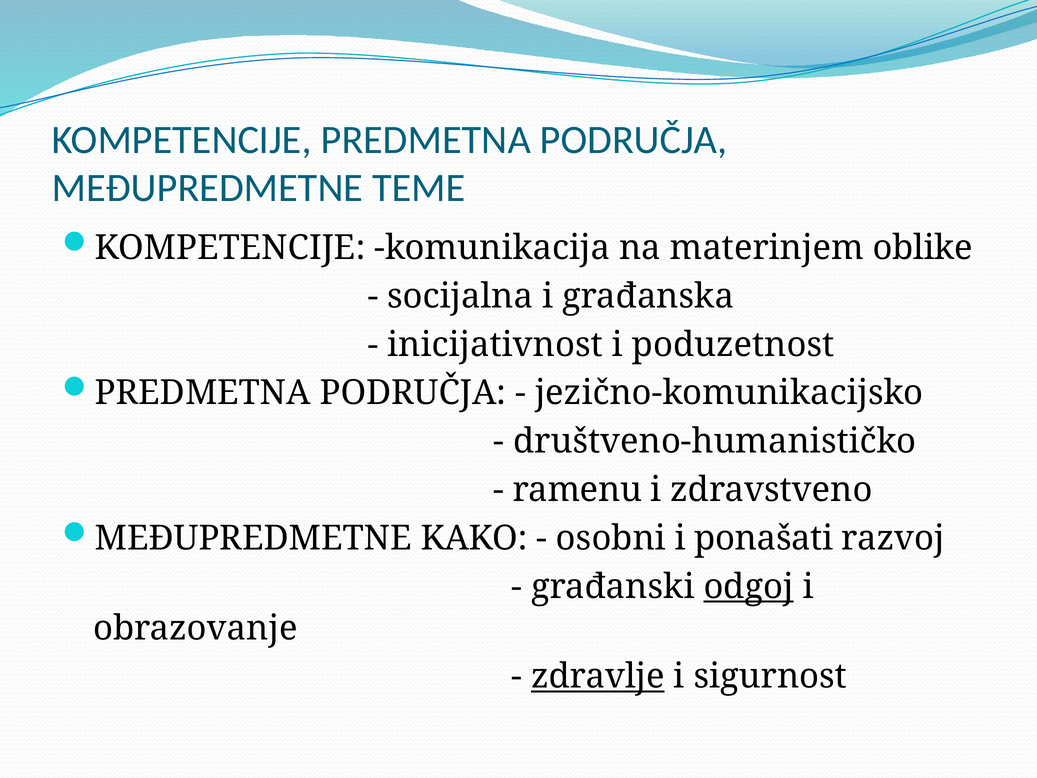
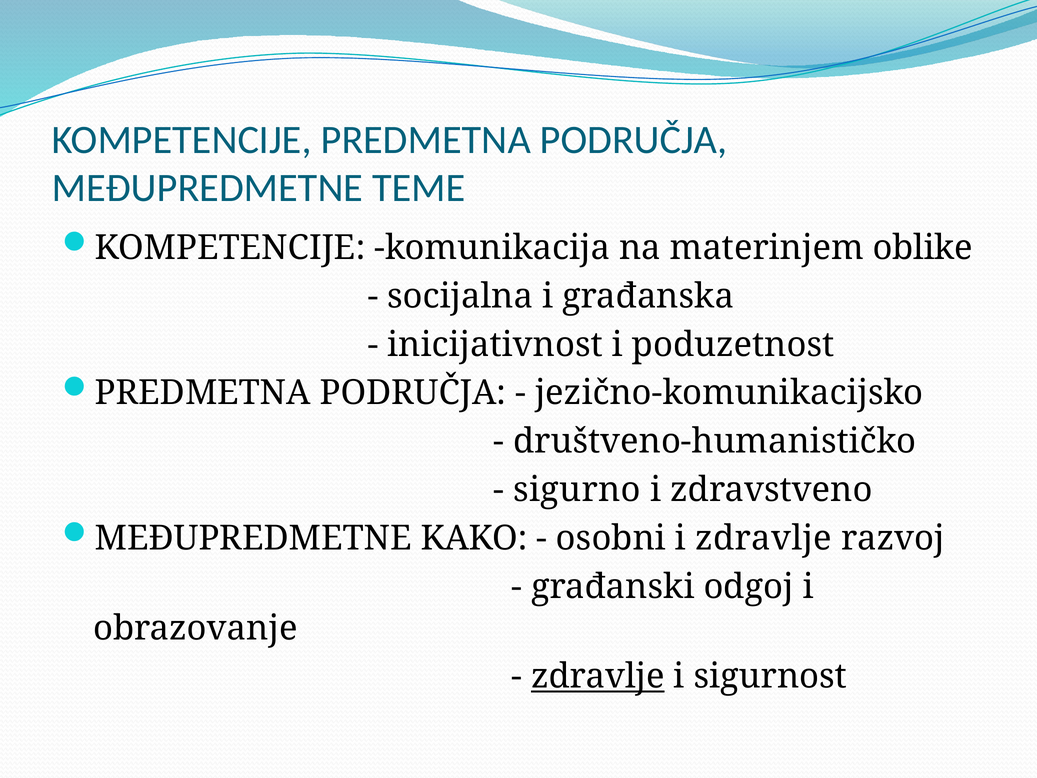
ramenu: ramenu -> sigurno (577, 490)
i ponašati: ponašati -> zdravlje (764, 538)
odgoj underline: present -> none (749, 586)
